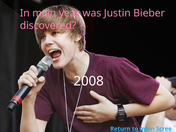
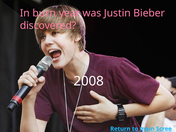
In main: main -> burn (44, 13)
